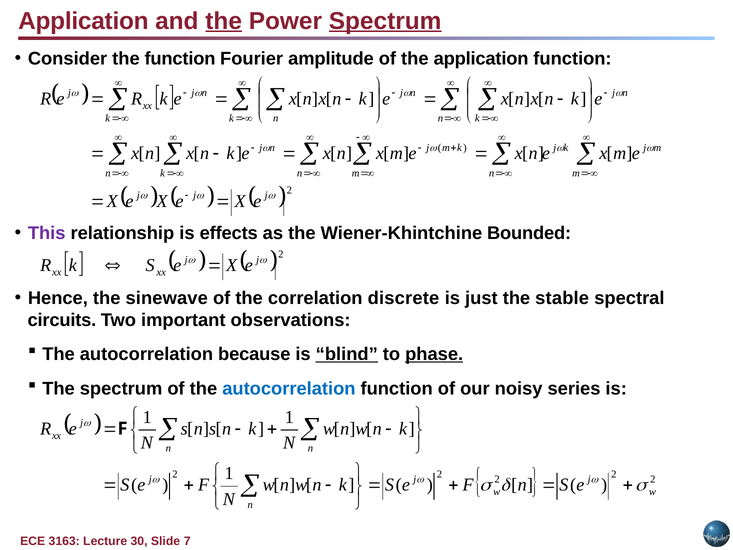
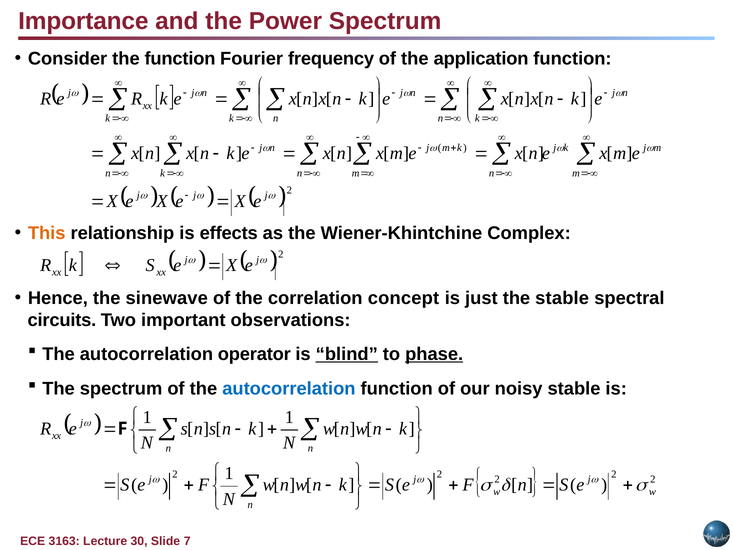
Application: Application -> Importance (83, 21)
the underline: present -> none (224, 21)
Spectrum underline: present -> none (385, 21)
amplitude: amplitude -> frequency (331, 58)
This colour: purple -> orange (47, 233)
Bounded: Bounded -> Complex (529, 233)
discrete: discrete -> concept (404, 298)
because: because -> operator (254, 354)
noisy series: series -> stable (574, 388)
